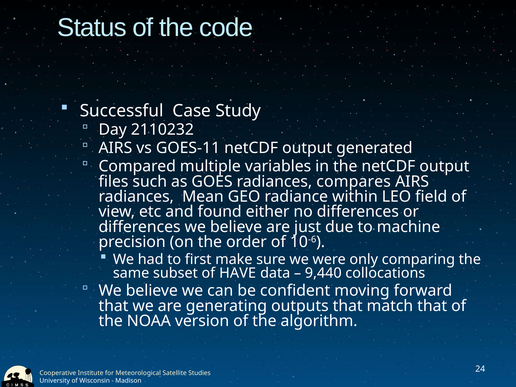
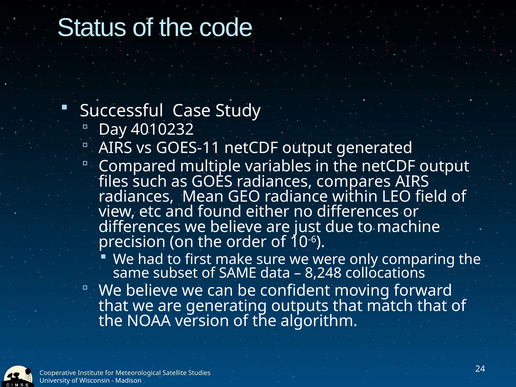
2110232: 2110232 -> 4010232 (162, 130)
of HAVE: HAVE -> SAME (238, 273)
9,440: 9,440 -> 8,248 (323, 273)
